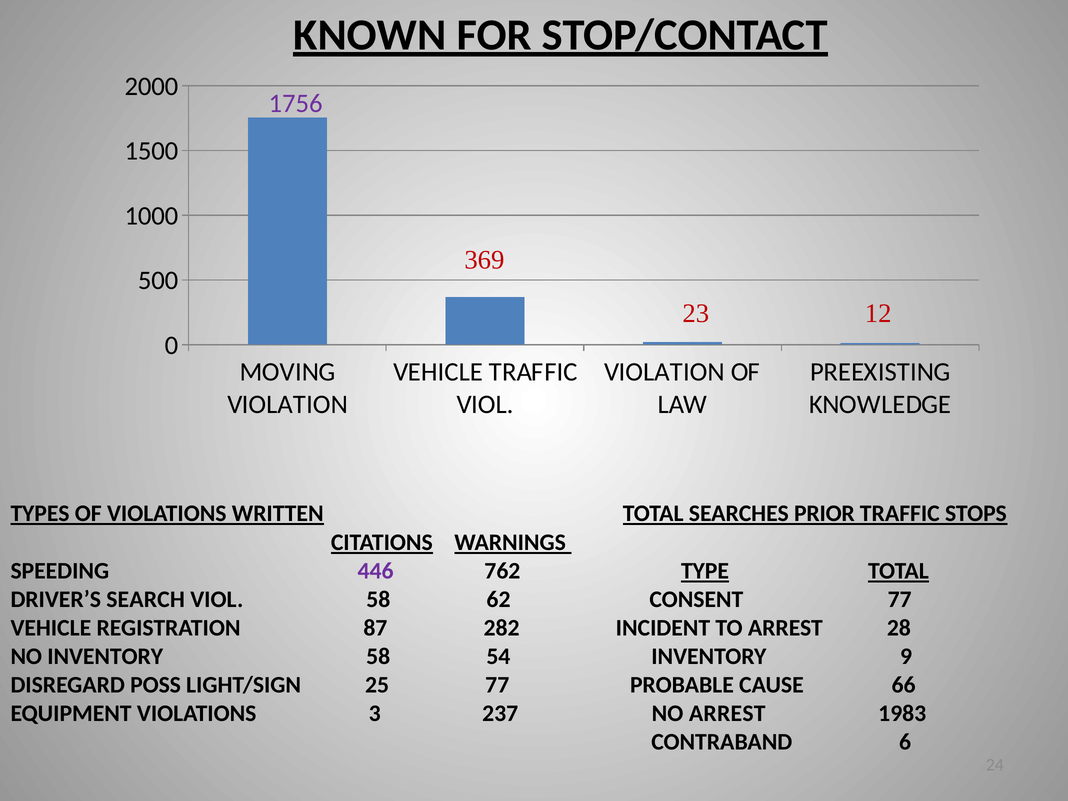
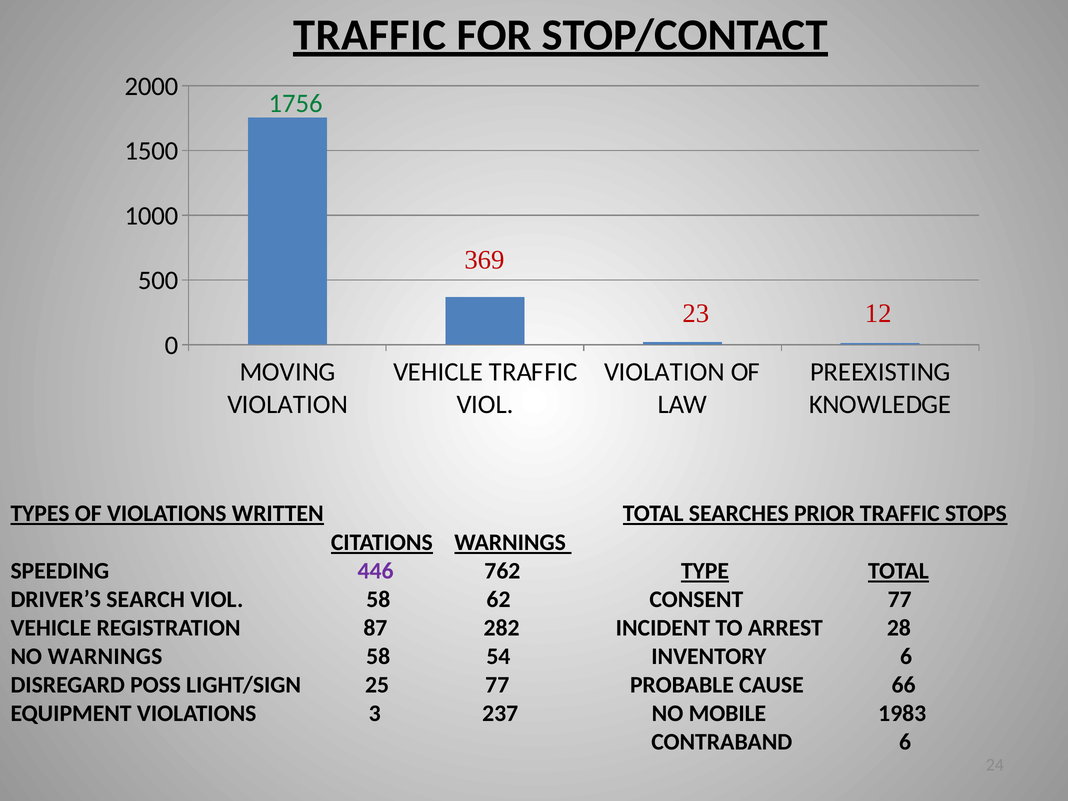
KNOWN: KNOWN -> TRAFFIC (370, 35)
1756 colour: purple -> green (296, 103)
NO INVENTORY: INVENTORY -> WARNINGS (105, 657)
INVENTORY 9: 9 -> 6 (906, 657)
NO ARREST: ARREST -> MOBILE (727, 713)
